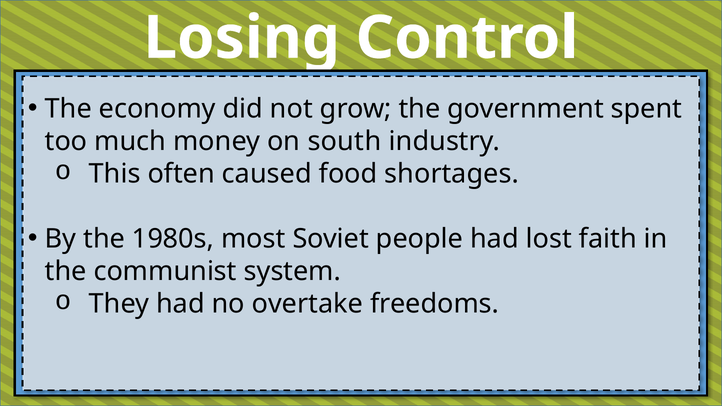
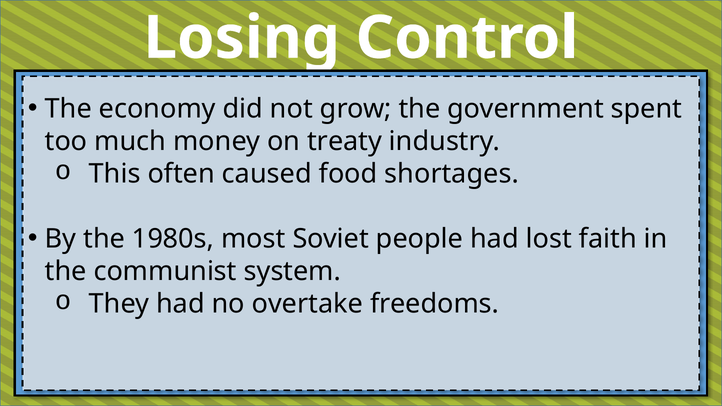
south: south -> treaty (345, 141)
